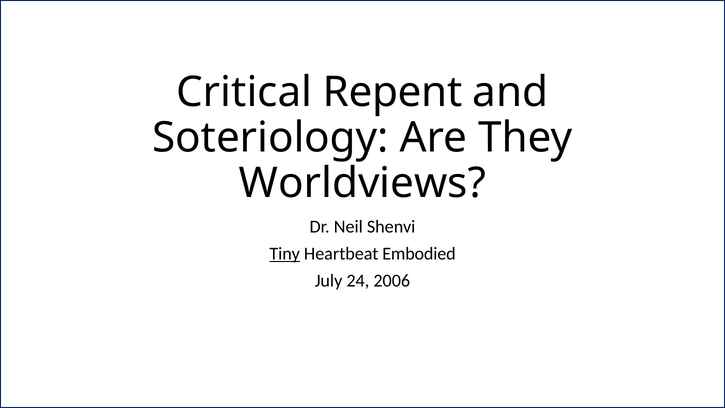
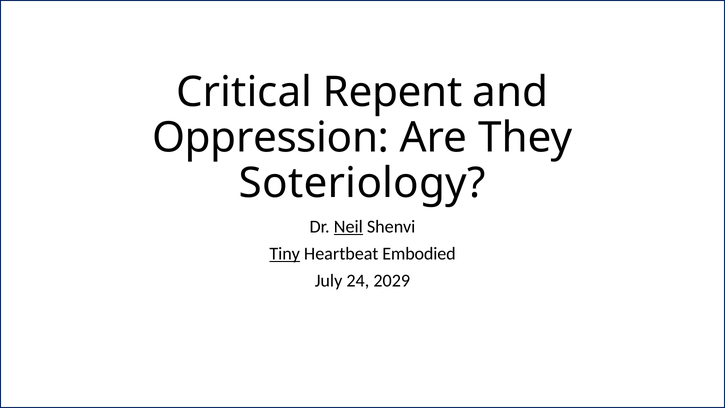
Soteriology: Soteriology -> Oppression (271, 138)
Worldviews: Worldviews -> Soteriology (362, 183)
Neil underline: none -> present (348, 227)
2006: 2006 -> 2029 (392, 281)
